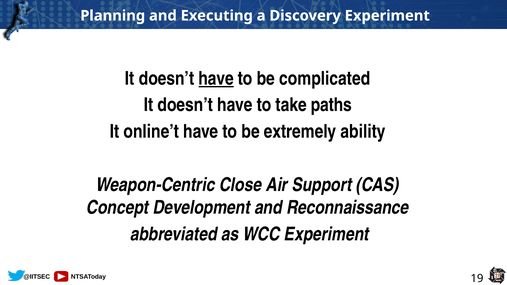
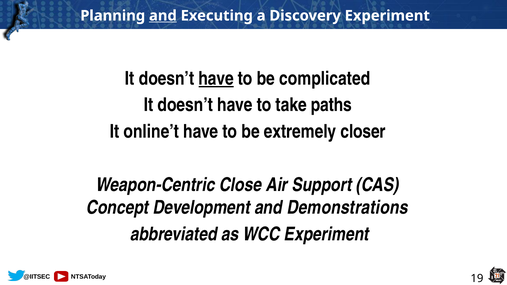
and underline: none -> present (163, 16)
ability: ability -> closer (363, 132)
Reconnaissance: Reconnaissance -> Demonstrations (348, 208)
